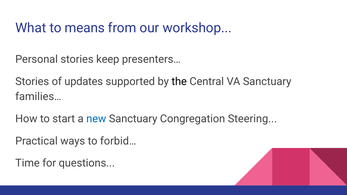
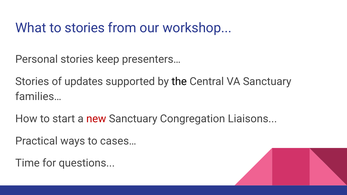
to means: means -> stories (85, 28)
new colour: blue -> red (96, 119)
Steering: Steering -> Liaisons (252, 119)
forbid…: forbid… -> cases… (118, 141)
